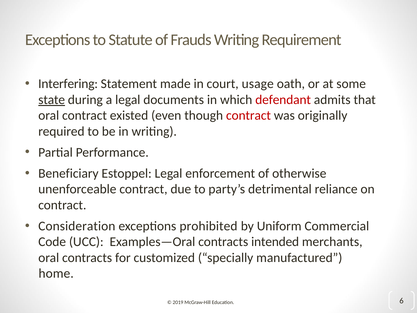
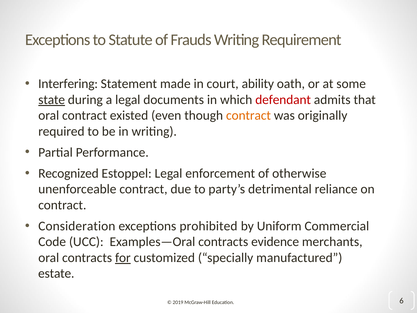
usage: usage -> ability (258, 84)
contract colour: red -> orange (248, 115)
Beneficiary: Beneficiary -> Recognized (68, 173)
intended: intended -> evidence (275, 242)
for underline: none -> present (123, 258)
home: home -> estate (56, 273)
